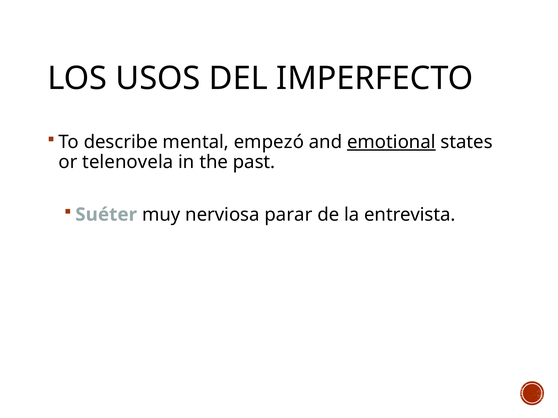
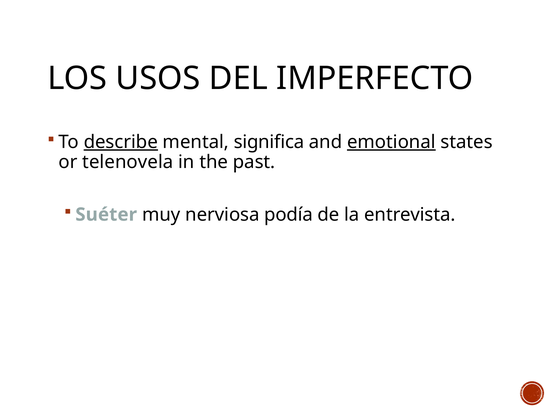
describe underline: none -> present (121, 142)
empezó: empezó -> significa (269, 142)
parar: parar -> podía (289, 215)
